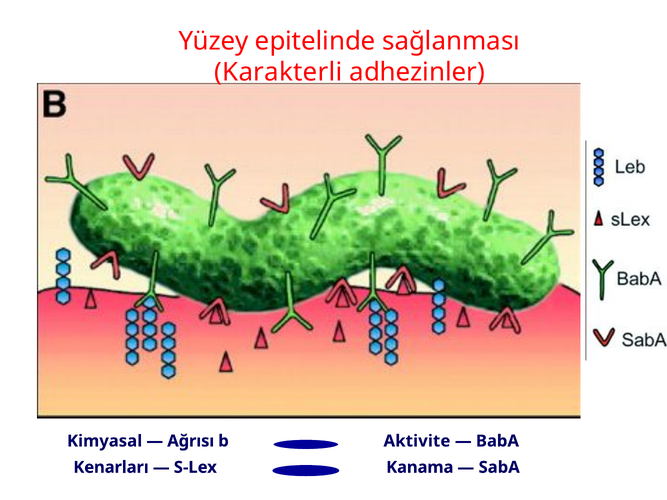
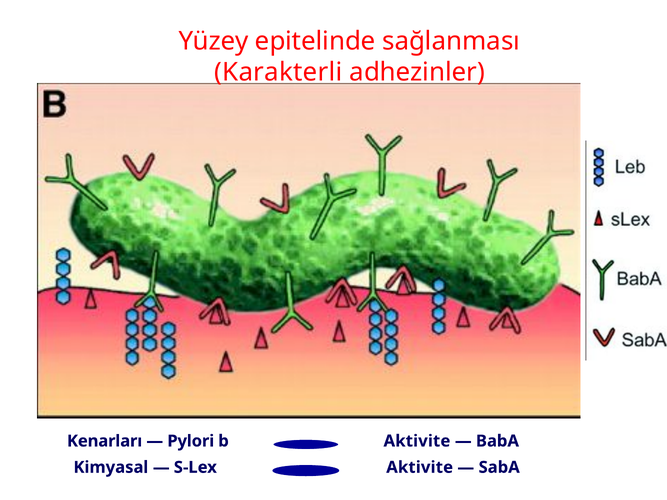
Kimyasal: Kimyasal -> Kenarları (105, 441)
Ağrısı: Ağrısı -> Pylori (191, 441)
Kenarları: Kenarları -> Kimyasal (111, 468)
S-Lex Kanama: Kanama -> Aktivite (420, 468)
